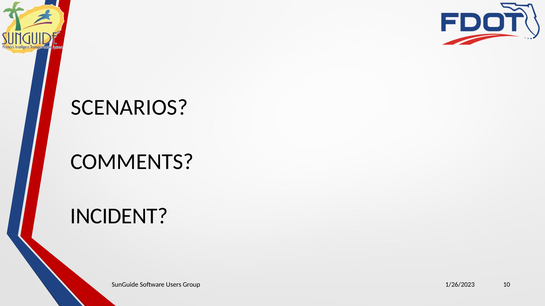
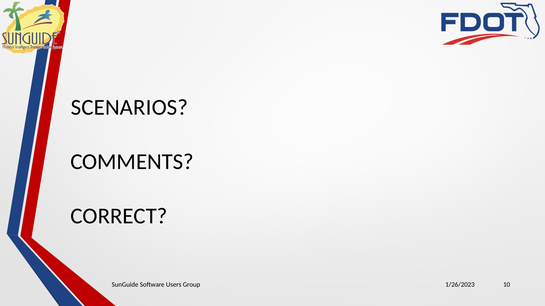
INCIDENT: INCIDENT -> CORRECT (119, 216)
